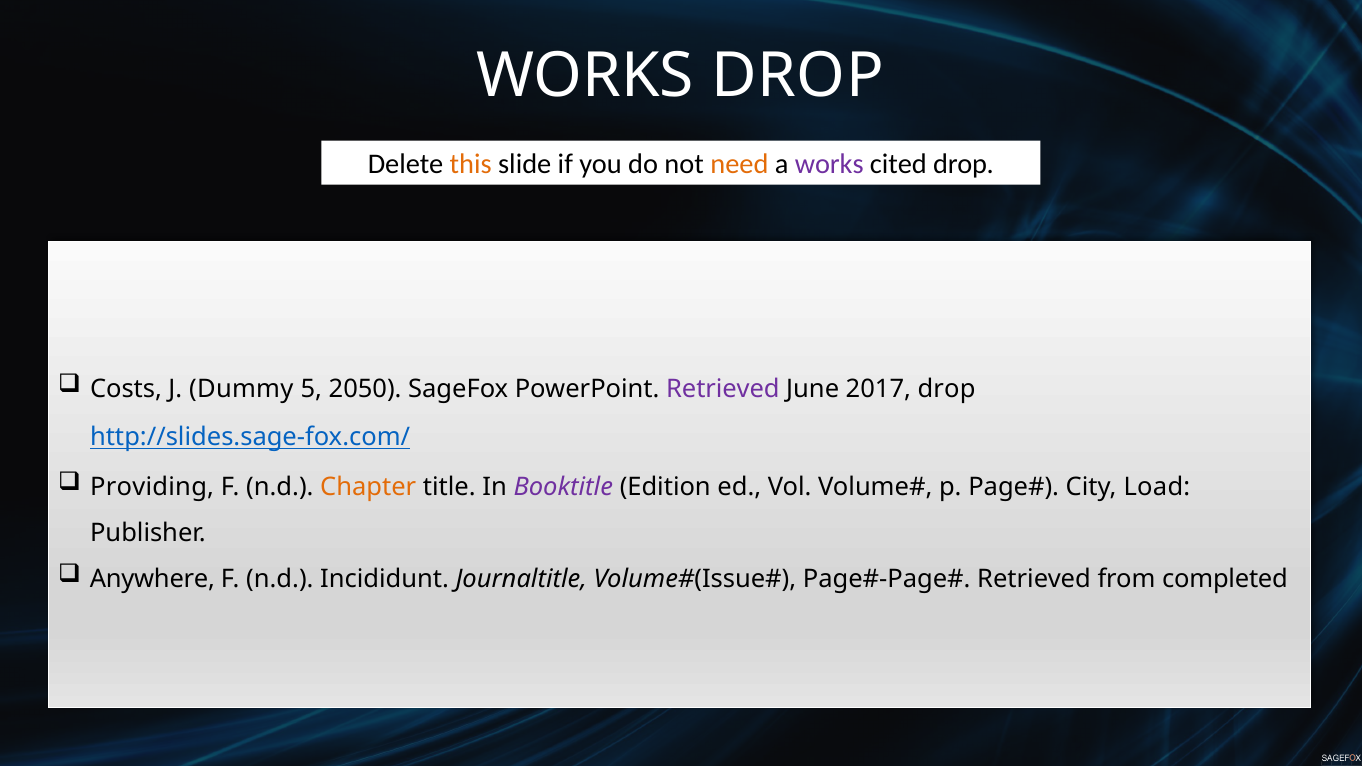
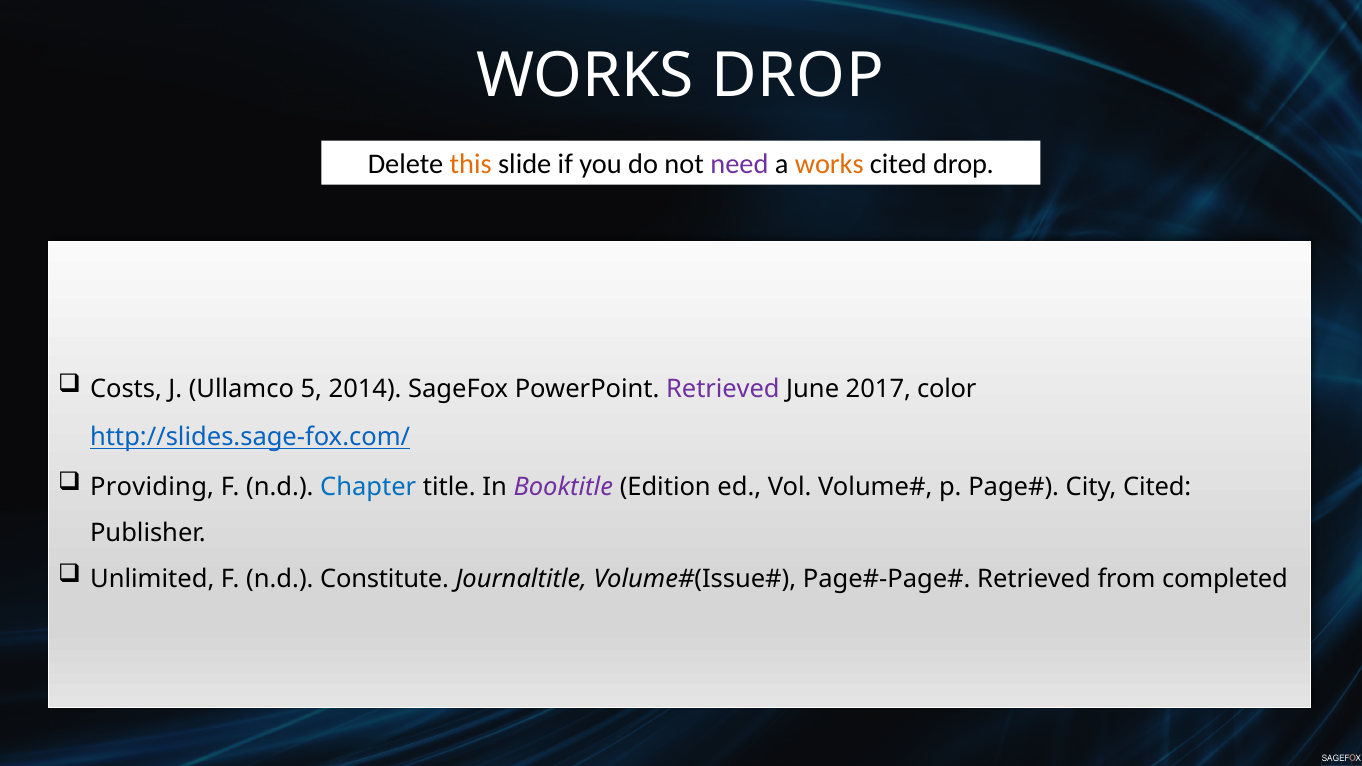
need colour: orange -> purple (739, 165)
works colour: purple -> orange (829, 165)
Dummy: Dummy -> Ullamco (241, 389)
2050: 2050 -> 2014 (365, 389)
2017 drop: drop -> color (947, 389)
Chapter colour: orange -> blue (368, 487)
City Load: Load -> Cited (1157, 487)
Anywhere: Anywhere -> Unlimited (152, 579)
Incididunt: Incididunt -> Constitute (385, 579)
